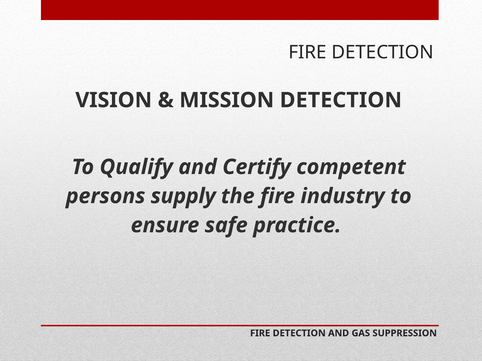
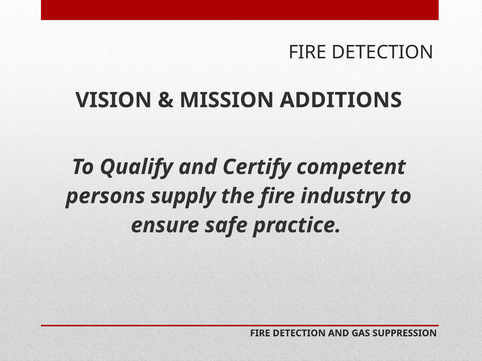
MISSION DETECTION: DETECTION -> ADDITIONS (341, 100)
